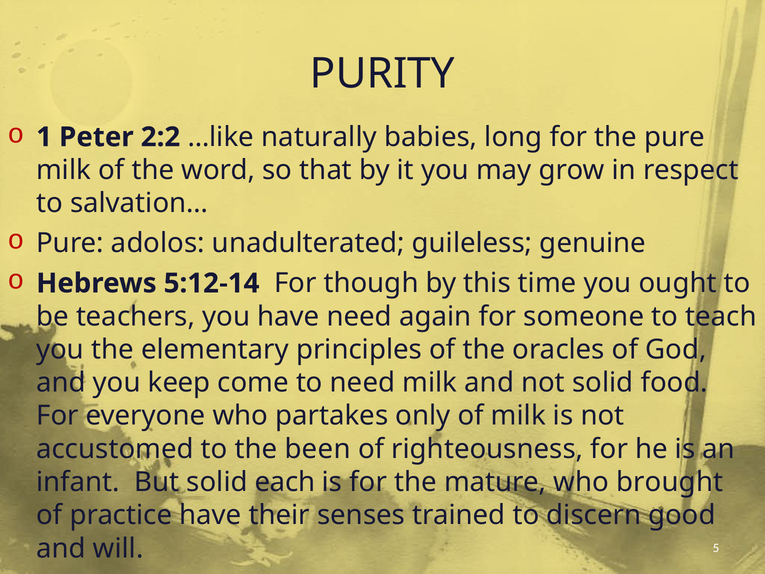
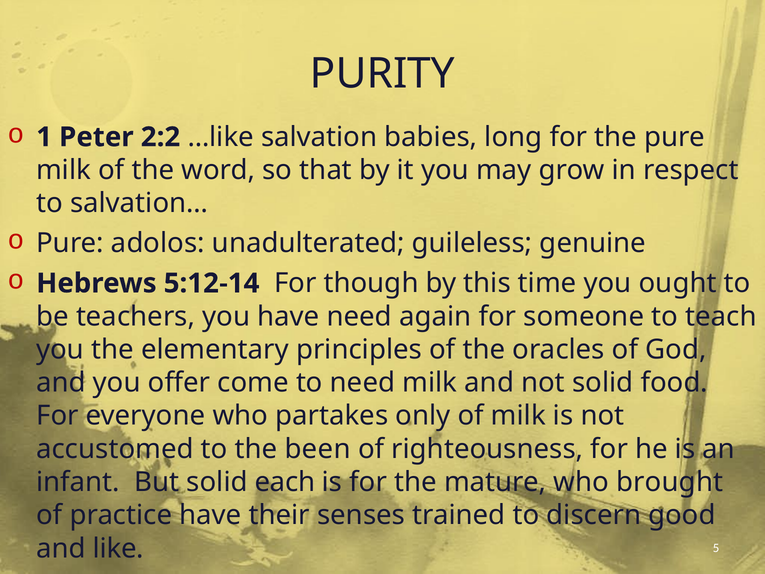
naturally: naturally -> salvation (319, 137)
keep: keep -> offer (179, 383)
will: will -> like (118, 548)
